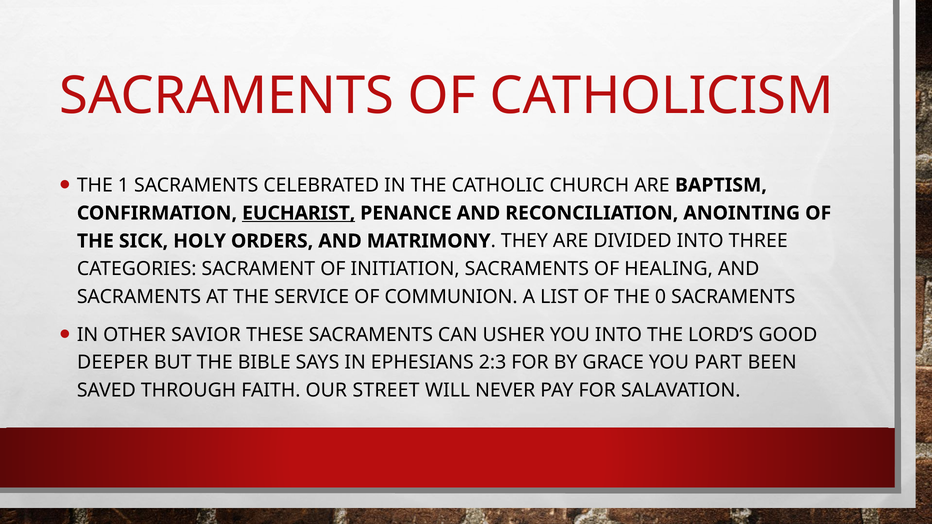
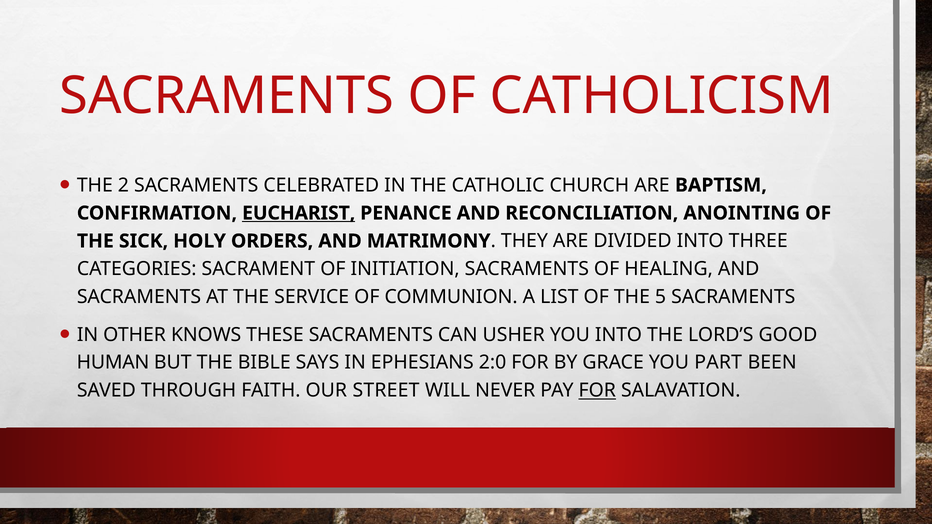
1: 1 -> 2 (123, 185)
0: 0 -> 5 (661, 297)
SAVIOR: SAVIOR -> KNOWS (206, 335)
DEEPER: DEEPER -> HUMAN (113, 363)
2:3: 2:3 -> 2:0 (493, 363)
FOR underline: none -> present (597, 391)
